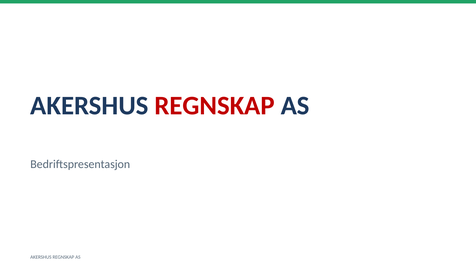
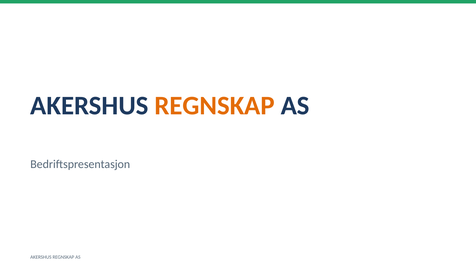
REGNSKAP colour: red -> orange (215, 106)
